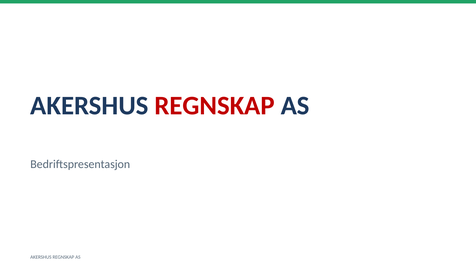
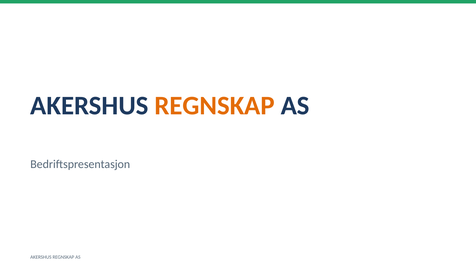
REGNSKAP colour: red -> orange (215, 106)
